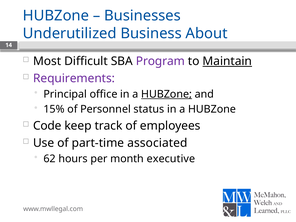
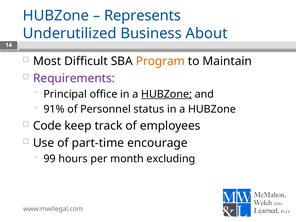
Businesses: Businesses -> Represents (143, 16)
Program colour: purple -> orange (160, 61)
Maintain underline: present -> none (227, 61)
15%: 15% -> 91% (54, 109)
associated: associated -> encourage (157, 143)
62: 62 -> 99 (50, 159)
executive: executive -> excluding (171, 159)
